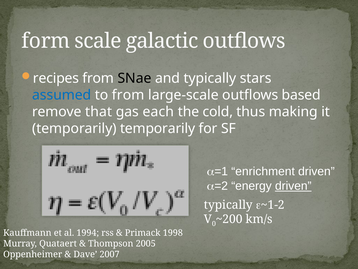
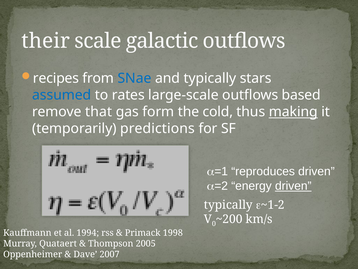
form: form -> their (46, 41)
SNae colour: black -> blue (135, 78)
to from: from -> rates (128, 95)
each: each -> form (158, 112)
making underline: none -> present (293, 112)
temporarily temporarily: temporarily -> predictions (157, 128)
enrichment: enrichment -> reproduces (263, 171)
